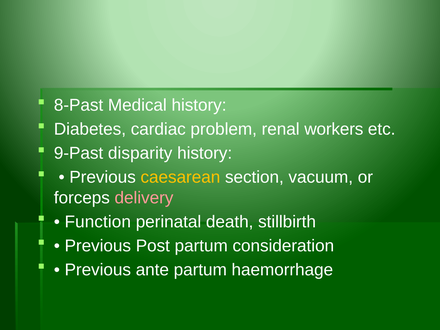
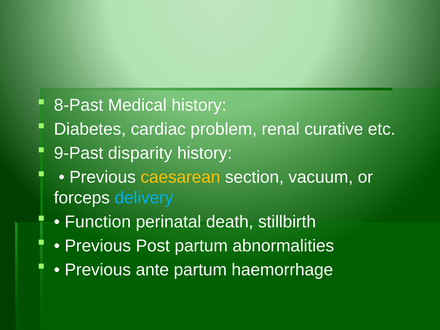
workers: workers -> curative (334, 129)
delivery colour: pink -> light blue (144, 198)
consideration: consideration -> abnormalities (283, 246)
